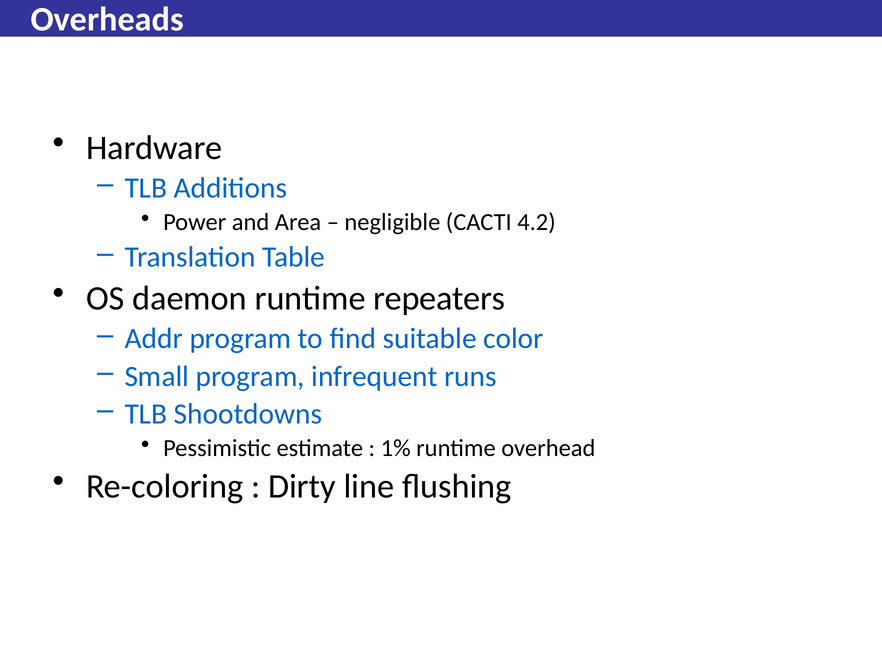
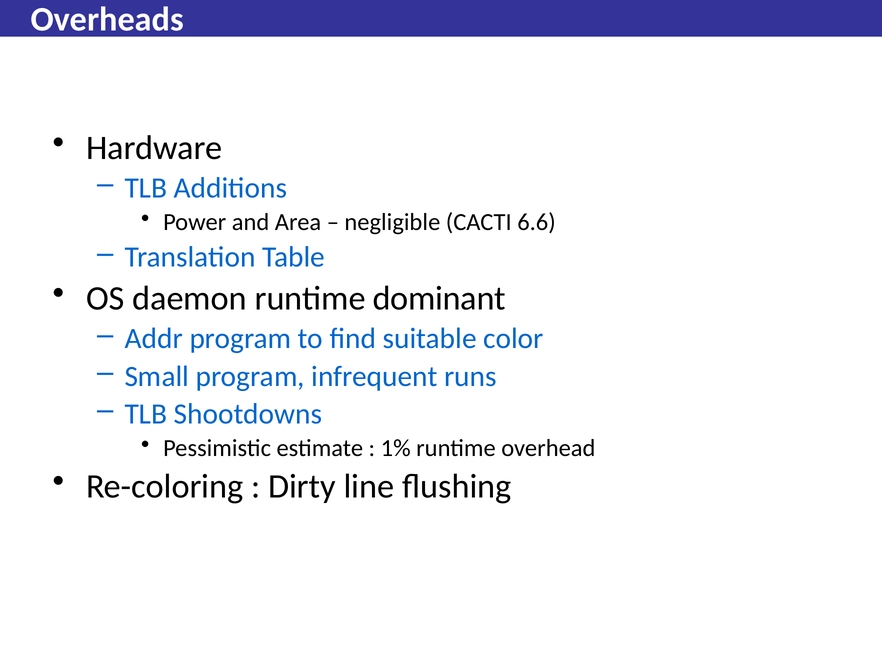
4.2: 4.2 -> 6.6 (536, 222)
repeaters: repeaters -> dominant (439, 298)
